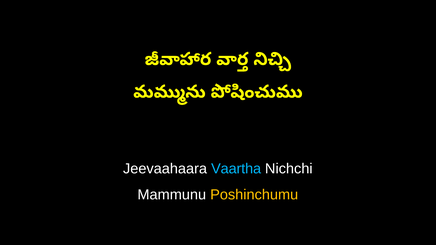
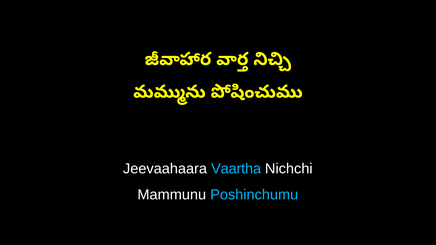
Poshinchumu colour: yellow -> light blue (254, 195)
